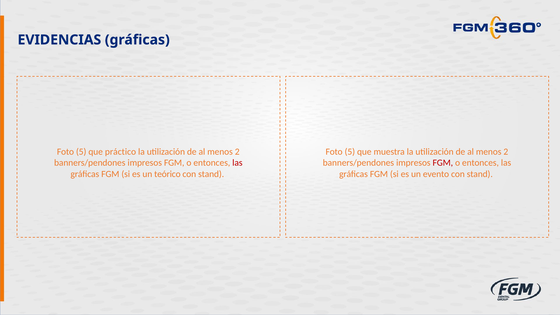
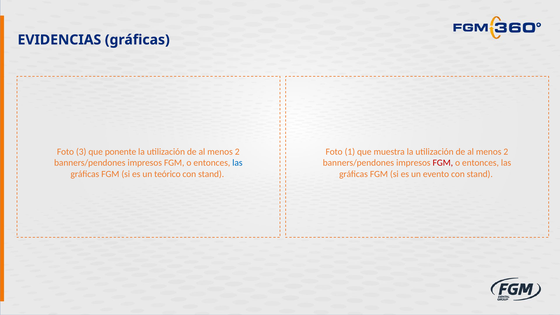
5: 5 -> 3 (81, 152)
práctico: práctico -> ponente (121, 152)
5: 5 -> 1 (350, 152)
las colour: red -> blue (237, 163)
